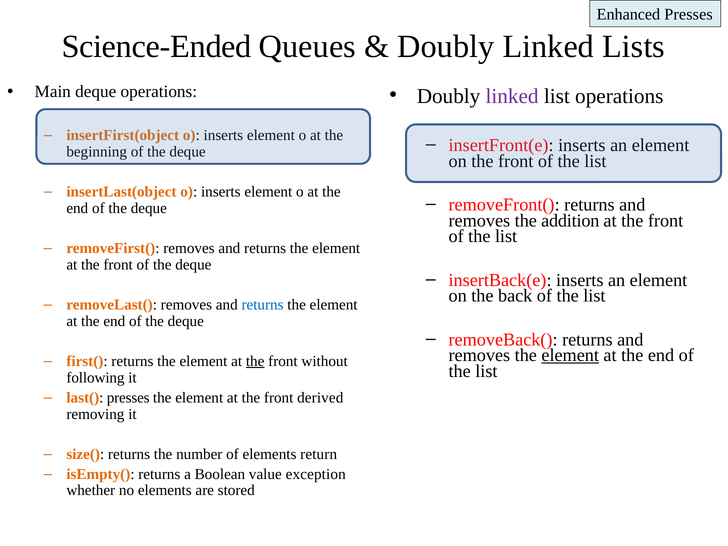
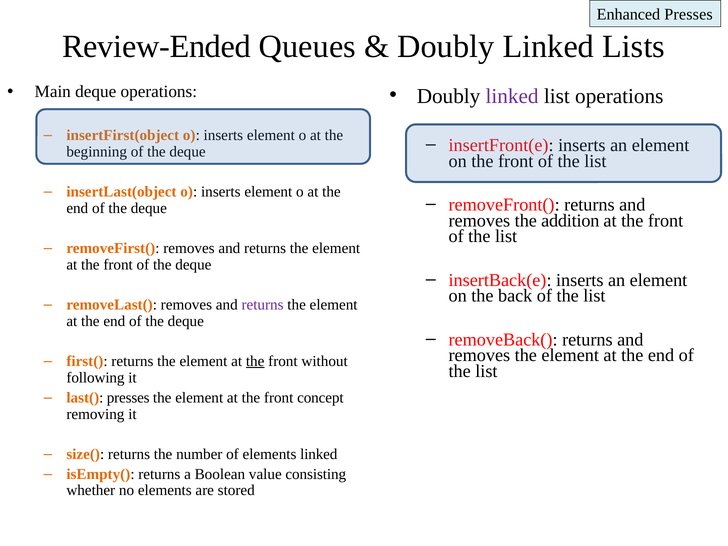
Science-Ended: Science-Ended -> Review-Ended (157, 47)
returns colour: blue -> purple (263, 305)
element underline: present -> none (570, 355)
derived: derived -> concept (320, 398)
elements return: return -> linked (319, 454)
exception: exception -> consisting (316, 474)
